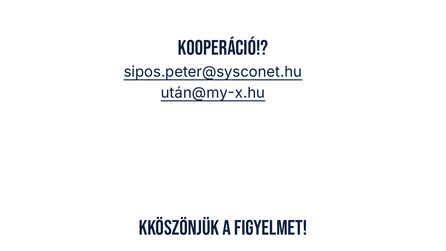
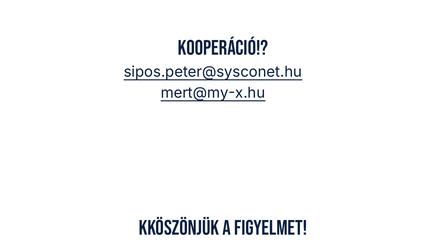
után@my-x.hu: után@my-x.hu -> mert@my-x.hu (213, 93)
